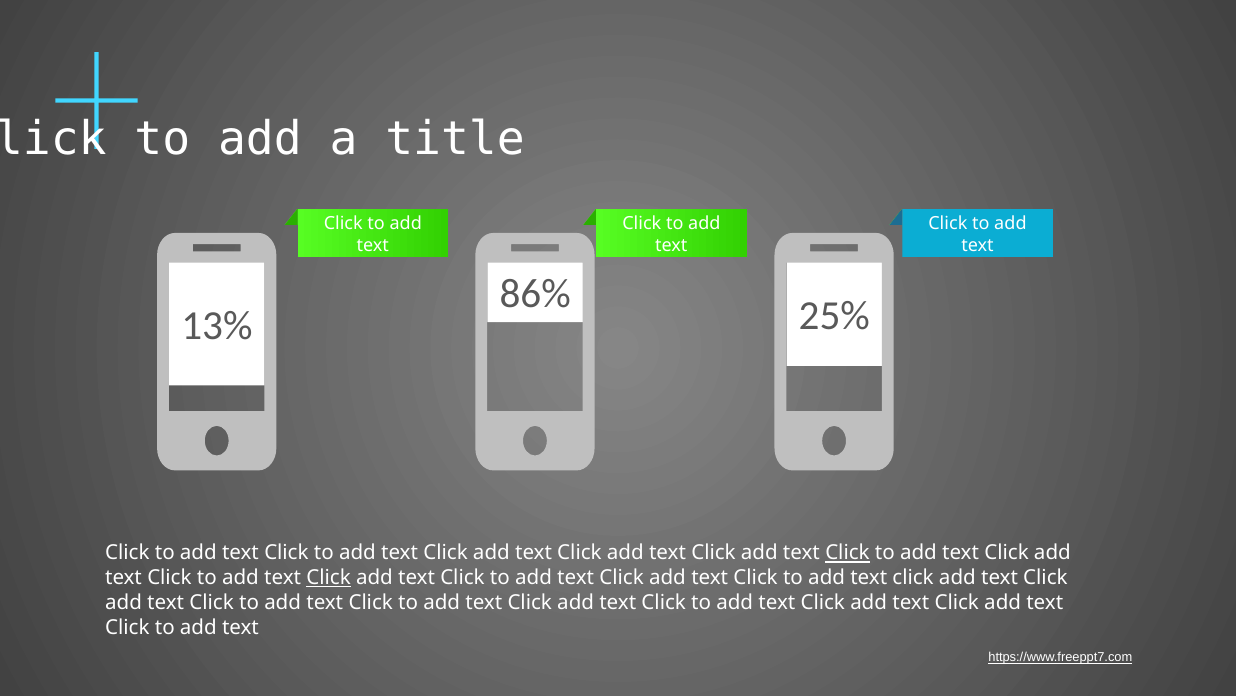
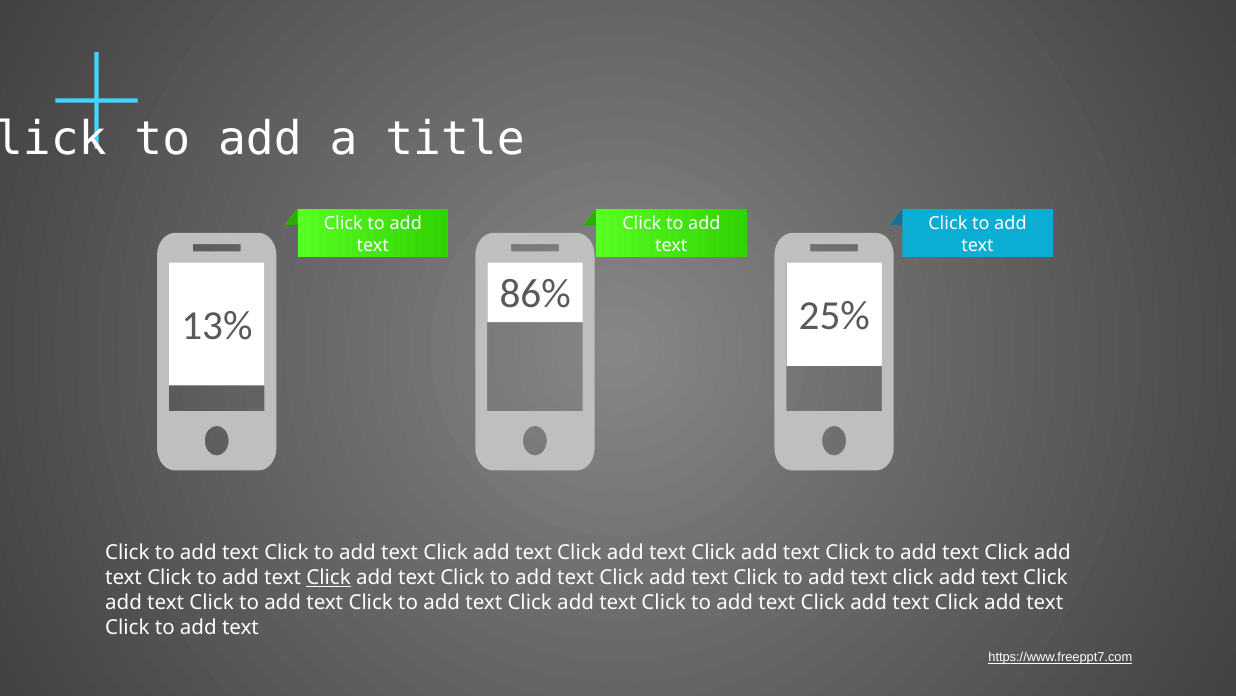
Click underline: present -> none (847, 552)
